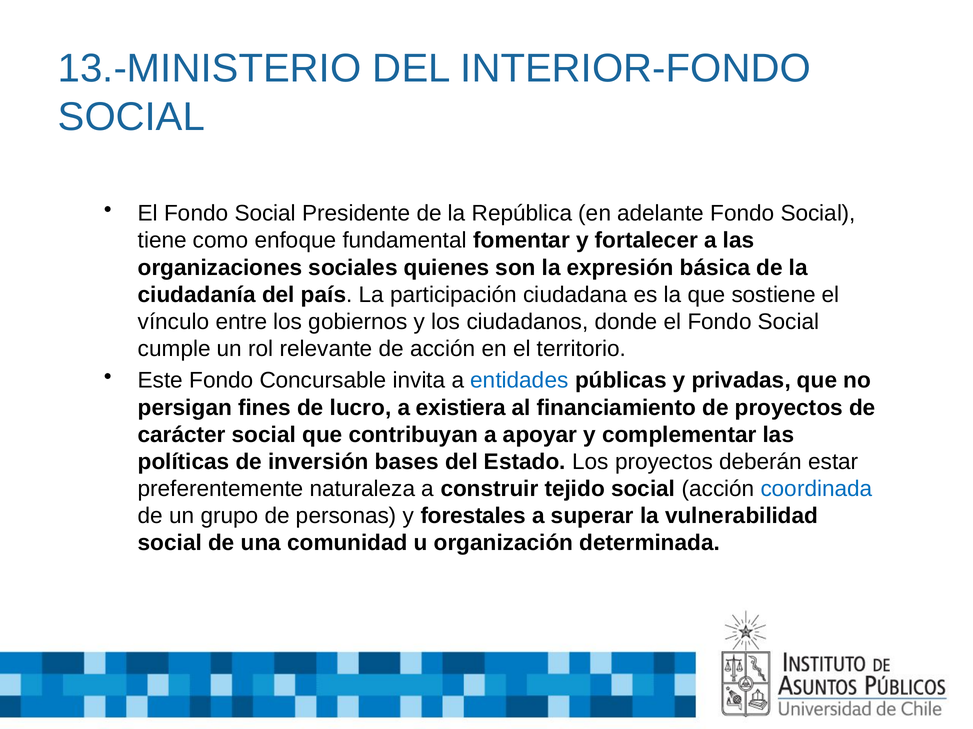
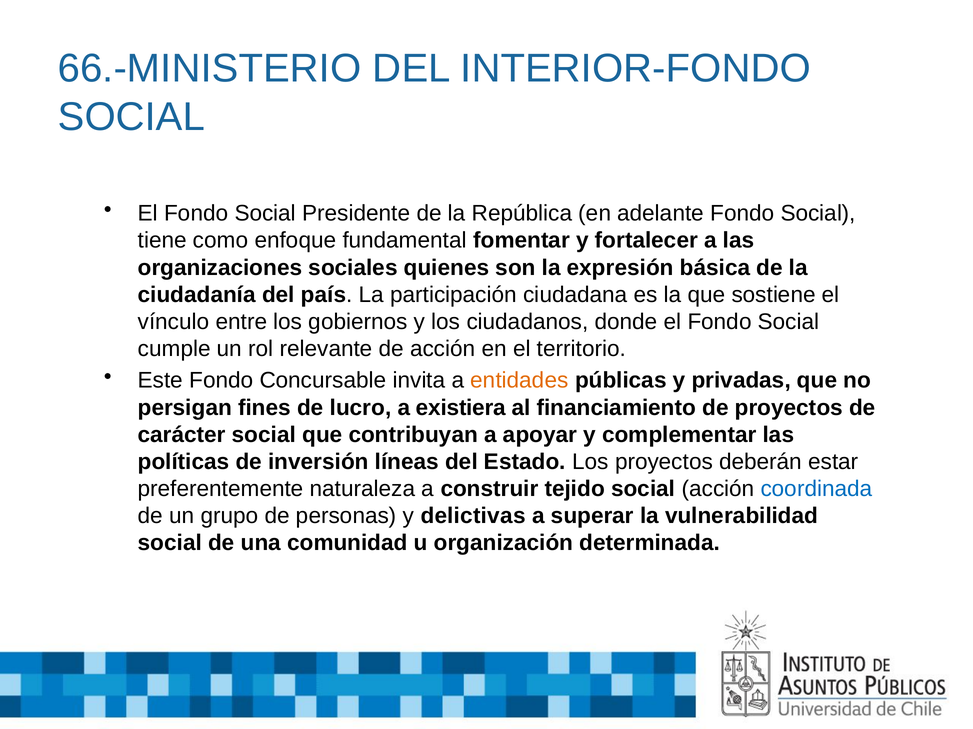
13.-MINISTERIO: 13.-MINISTERIO -> 66.-MINISTERIO (209, 69)
entidades colour: blue -> orange (519, 381)
bases: bases -> líneas (407, 462)
forestales: forestales -> delictivas (473, 516)
